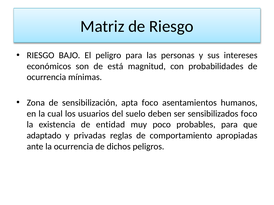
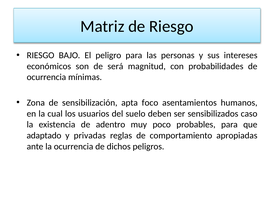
está: está -> será (115, 66)
sensibilizados foco: foco -> caso (249, 114)
entidad: entidad -> adentro (111, 125)
